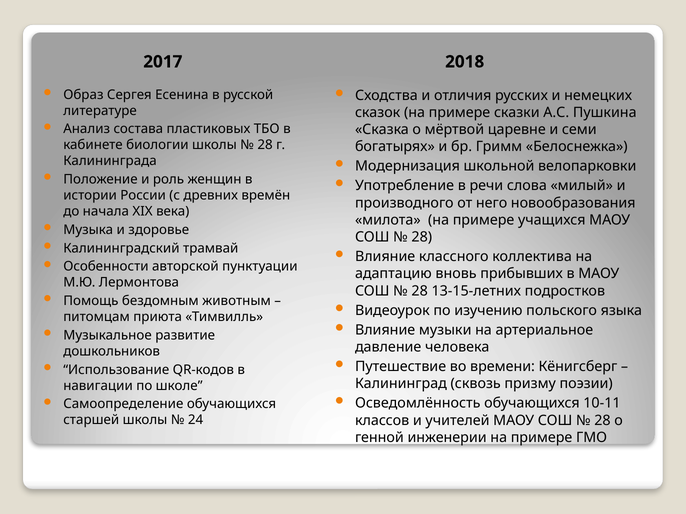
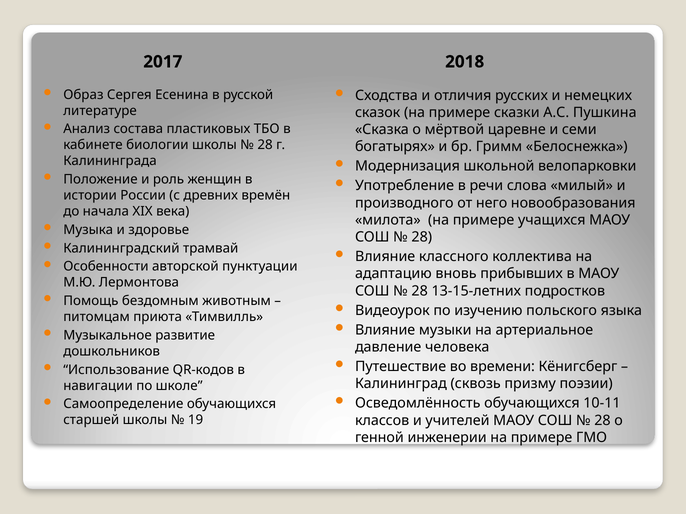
24: 24 -> 19 (196, 420)
